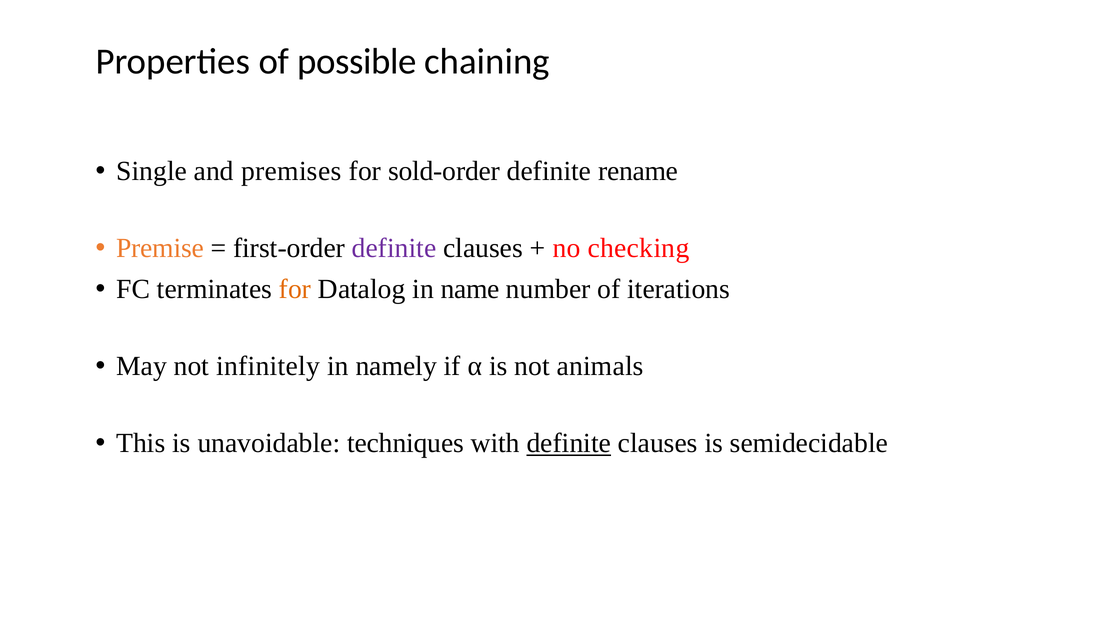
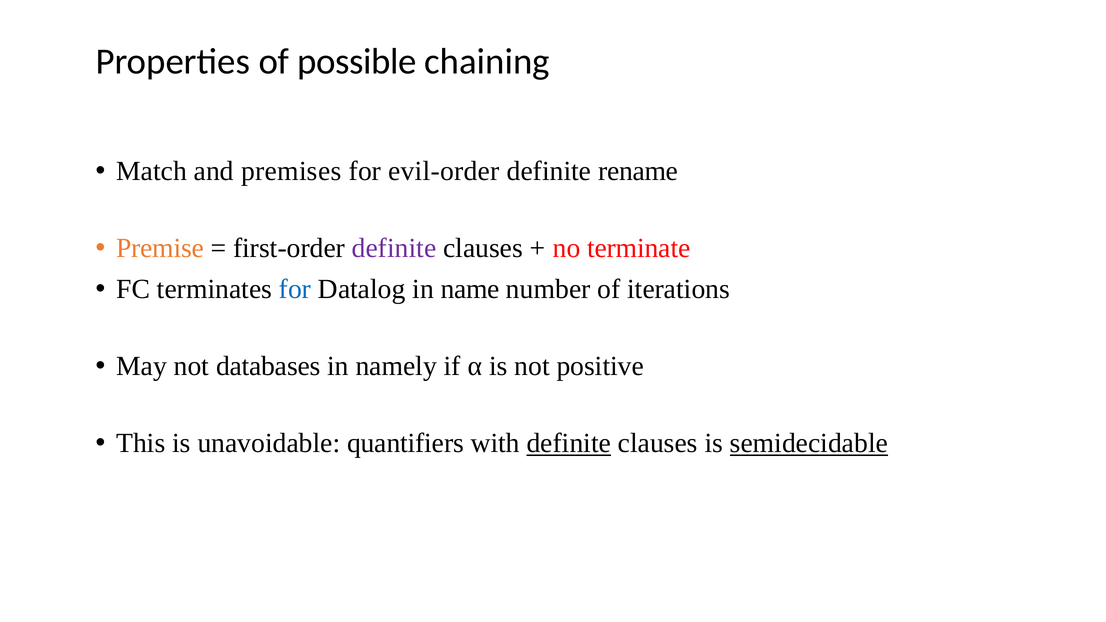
Single: Single -> Match (152, 171)
sold-order: sold-order -> evil-order (444, 171)
checking: checking -> terminate (639, 248)
for colour: orange -> blue (295, 289)
infinitely: infinitely -> databases (268, 366)
animals: animals -> positive (600, 366)
techniques: techniques -> quantifiers (406, 443)
semidecidable underline: none -> present (809, 443)
